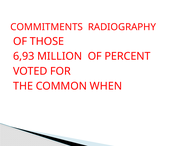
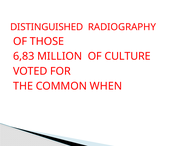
COMMITMENTS: COMMITMENTS -> DISTINGUISHED (47, 27)
6,93: 6,93 -> 6,83 (24, 56)
PERCENT: PERCENT -> CULTURE (128, 56)
